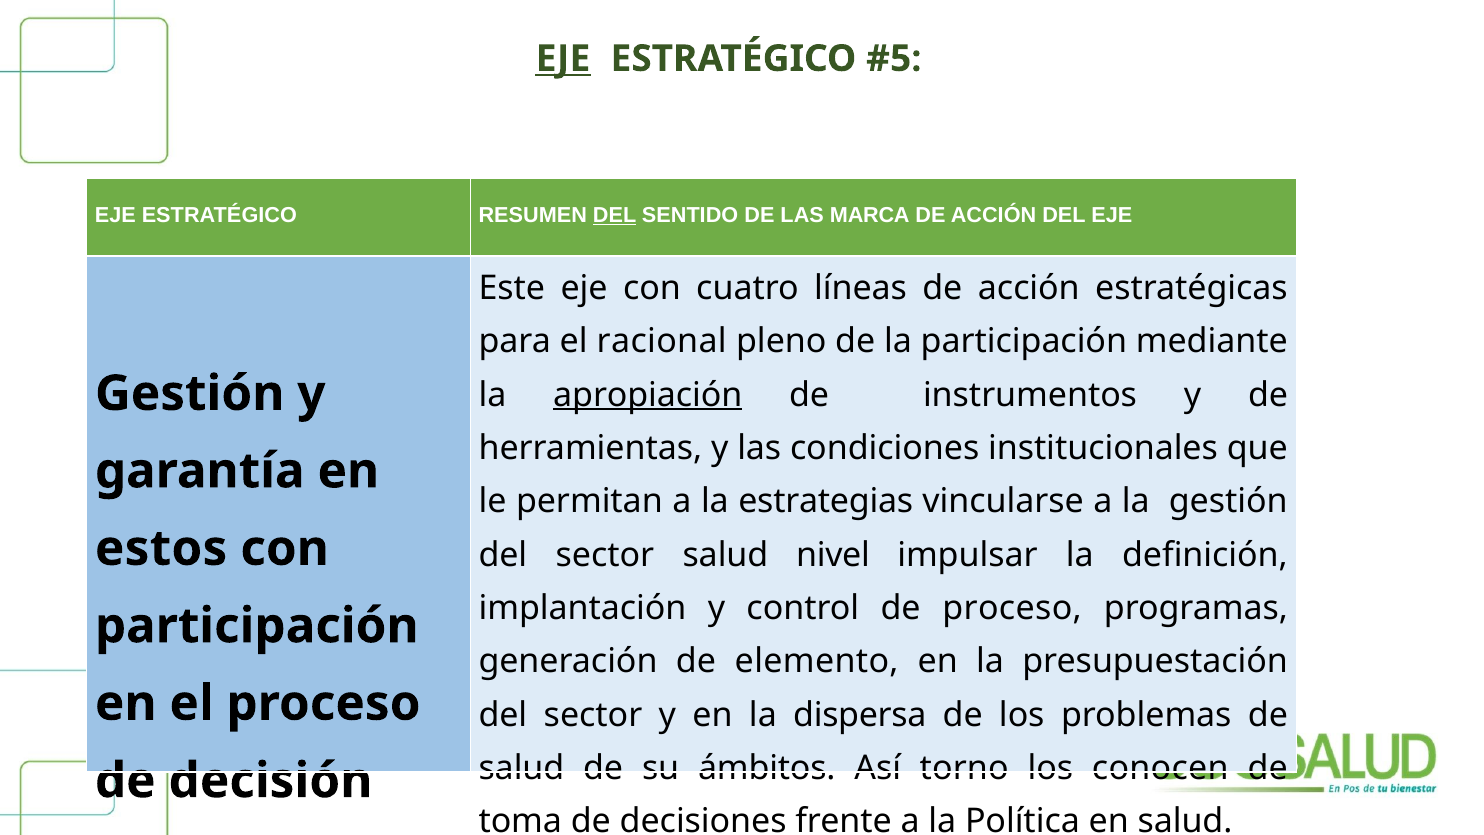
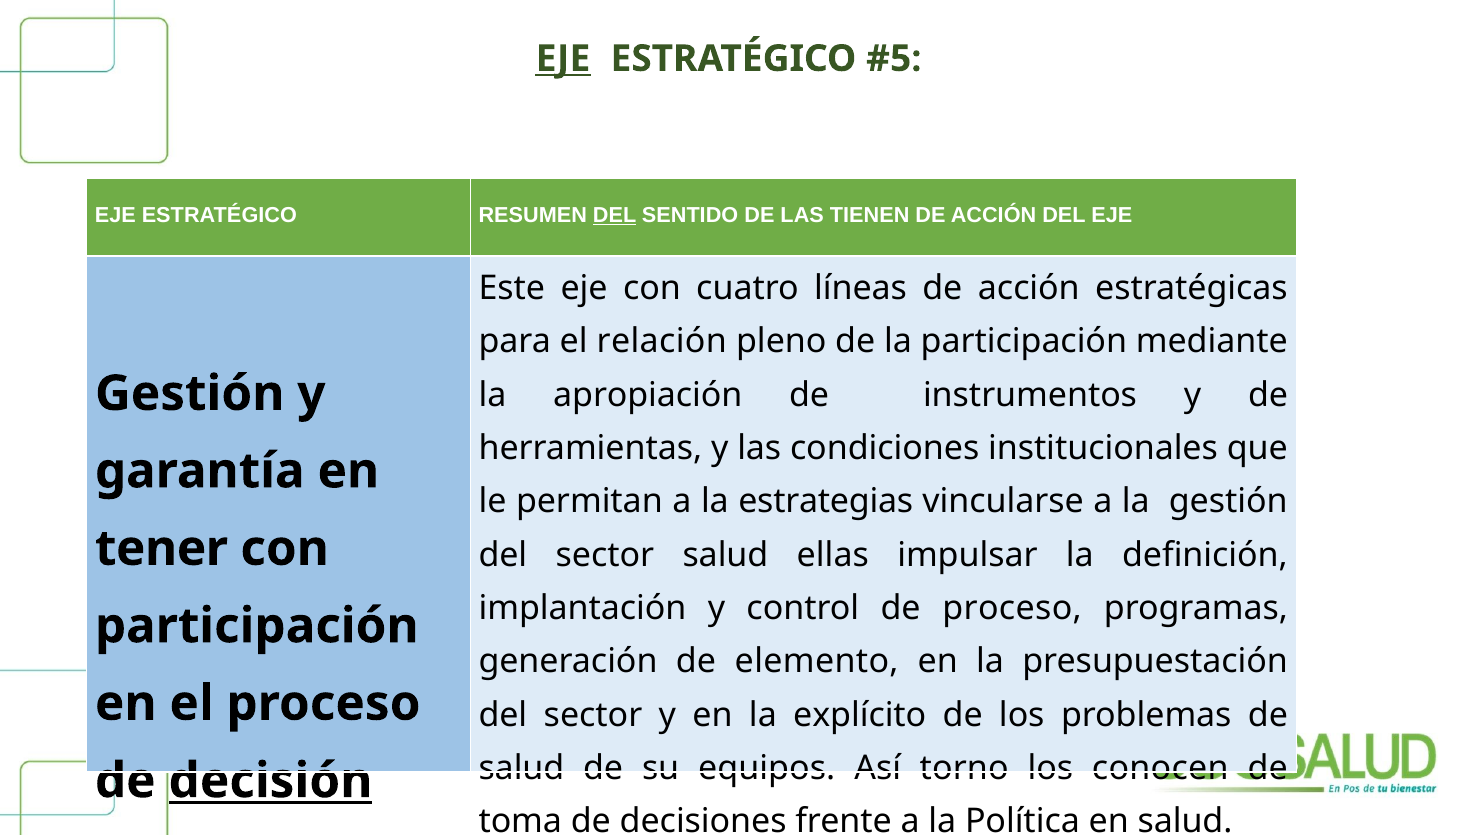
MARCA: MARCA -> TIENEN (870, 215)
racional: racional -> relación (662, 341)
apropiación underline: present -> none (648, 395)
estos: estos -> tener (161, 548)
nivel: nivel -> ellas (833, 555)
dispersa: dispersa -> explícito (860, 715)
ámbitos: ámbitos -> equipos (767, 768)
decisión underline: none -> present (270, 781)
